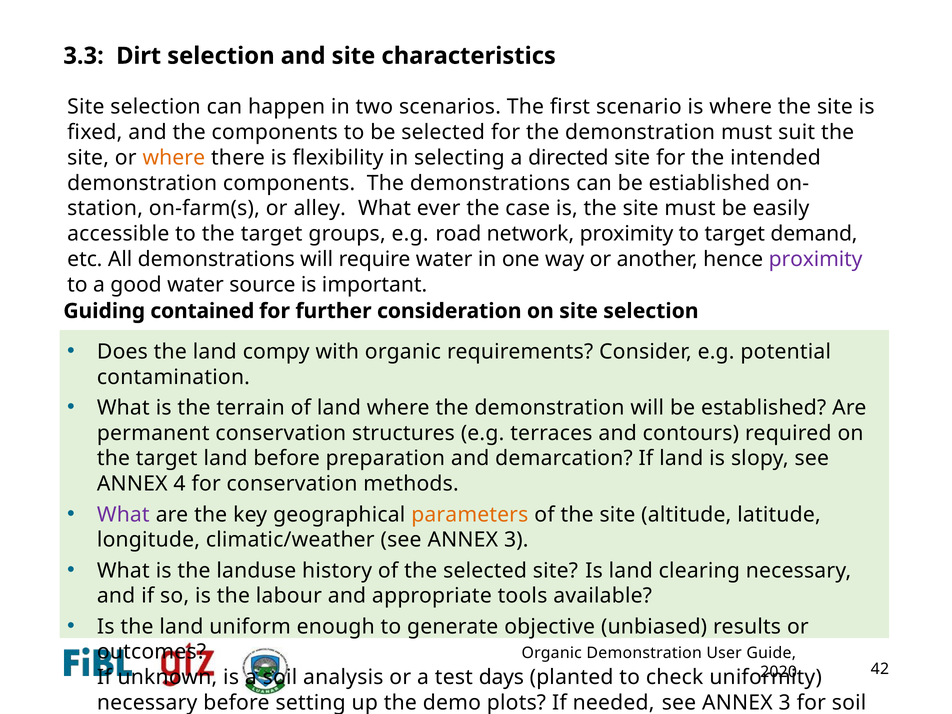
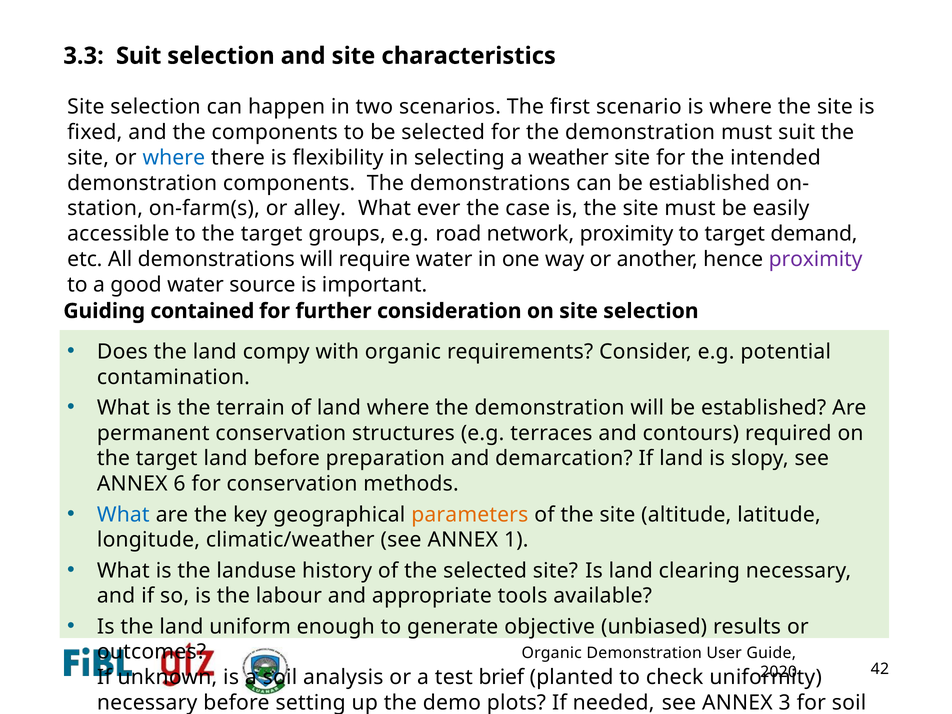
3.3 Dirt: Dirt -> Suit (139, 56)
where colour: orange -> blue (174, 158)
directed: directed -> weather (568, 158)
4: 4 -> 6 (179, 484)
What colour: purple -> blue (123, 515)
climatic/weather see ANNEX 3: 3 -> 1 (516, 540)
days: days -> brief (501, 677)
